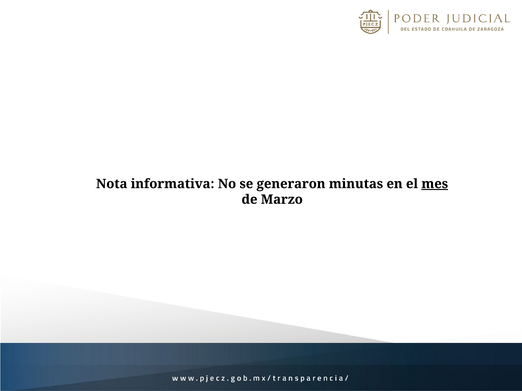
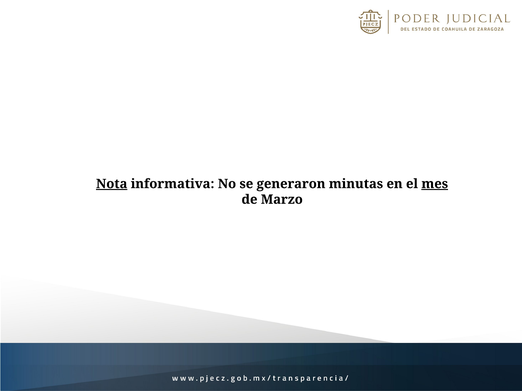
Nota underline: none -> present (112, 184)
